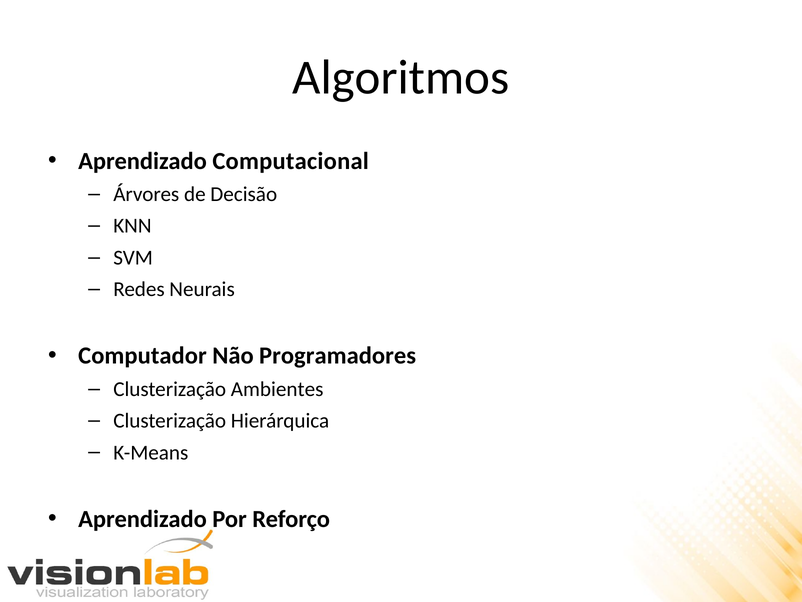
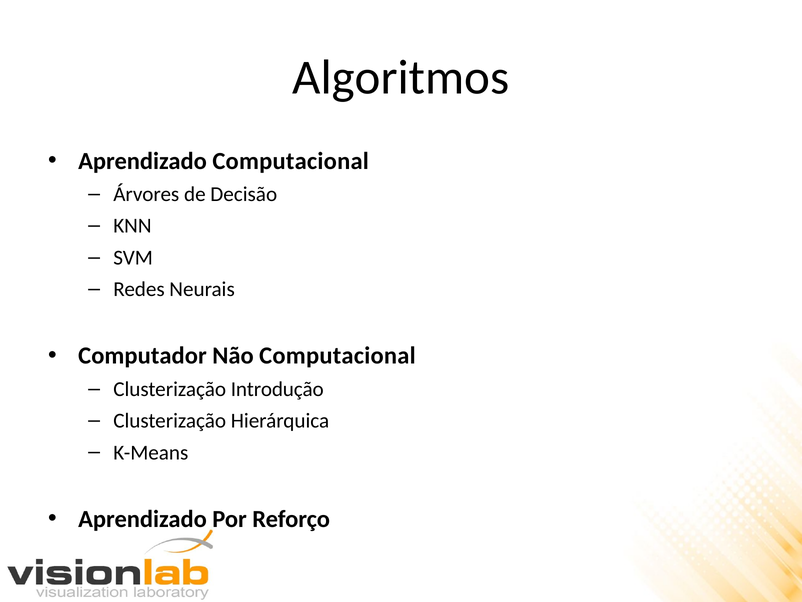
Não Programadores: Programadores -> Computacional (337, 355)
Ambientes: Ambientes -> Introdução (277, 389)
